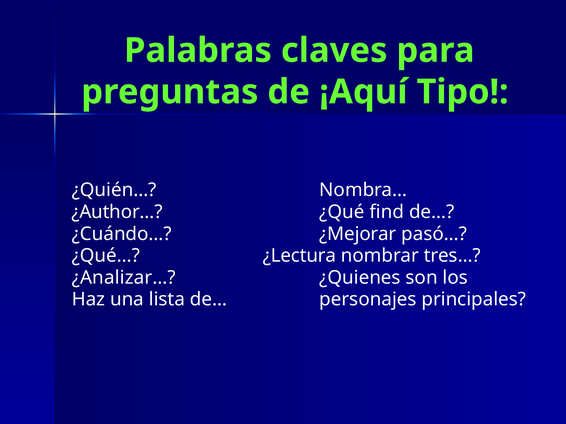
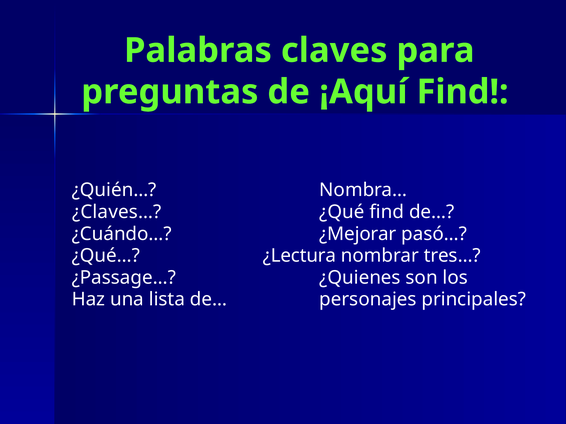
¡Aquí Tipo: Tipo -> Find (463, 92)
¿Author…: ¿Author… -> ¿Claves… (117, 212)
¿Analizar…: ¿Analizar… -> ¿Passage… (124, 278)
